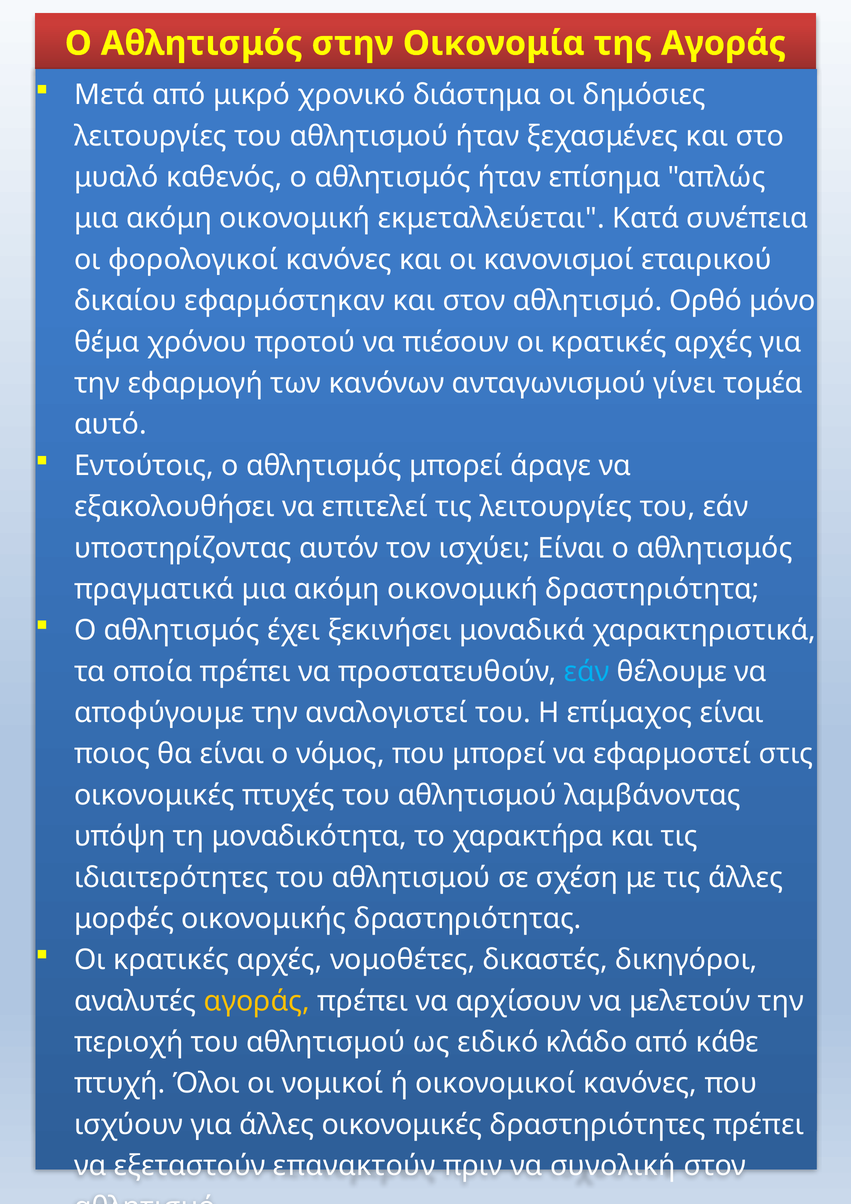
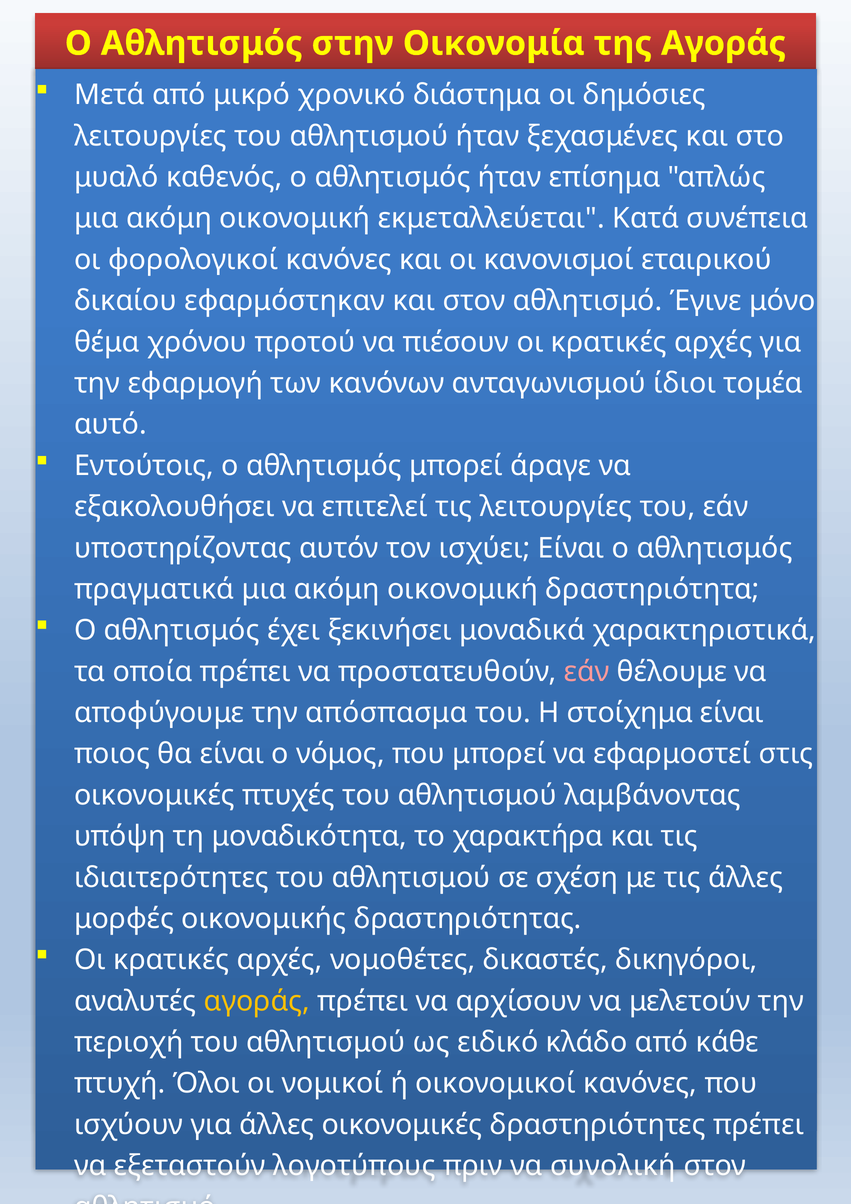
Ορθό: Ορθό -> Έγινε (706, 301)
γίνει: γίνει -> ίδιοι (685, 383)
εάν colour: light blue -> pink (587, 671)
αναλογιστεί: αναλογιστεί -> απόσπασμα (387, 713)
επίμαχος: επίμαχος -> στοίχημα (630, 713)
επανακτούν: επανακτούν -> λογοτύπους (354, 1165)
